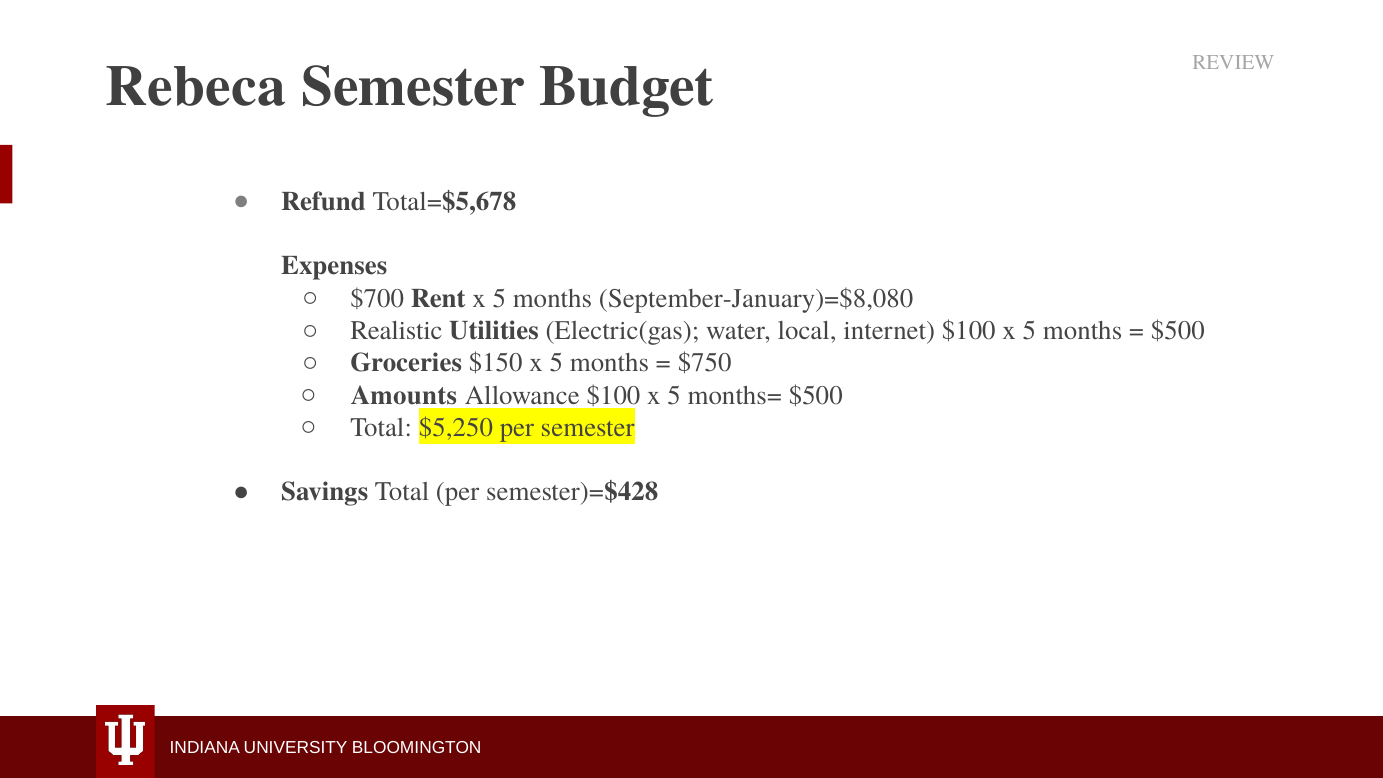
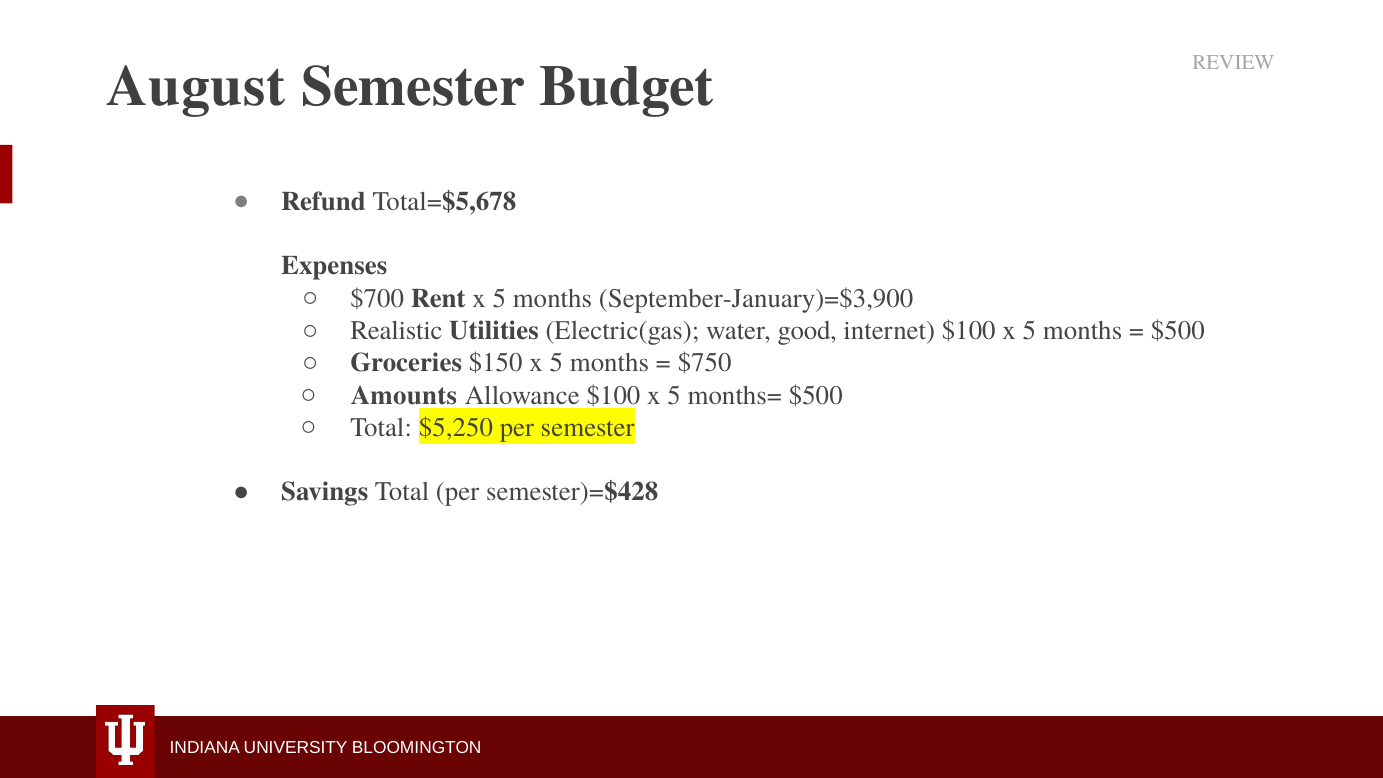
Rebeca: Rebeca -> August (196, 87)
September-January)=$8,080: September-January)=$8,080 -> September-January)=$3,900 (756, 298)
local: local -> good (807, 331)
